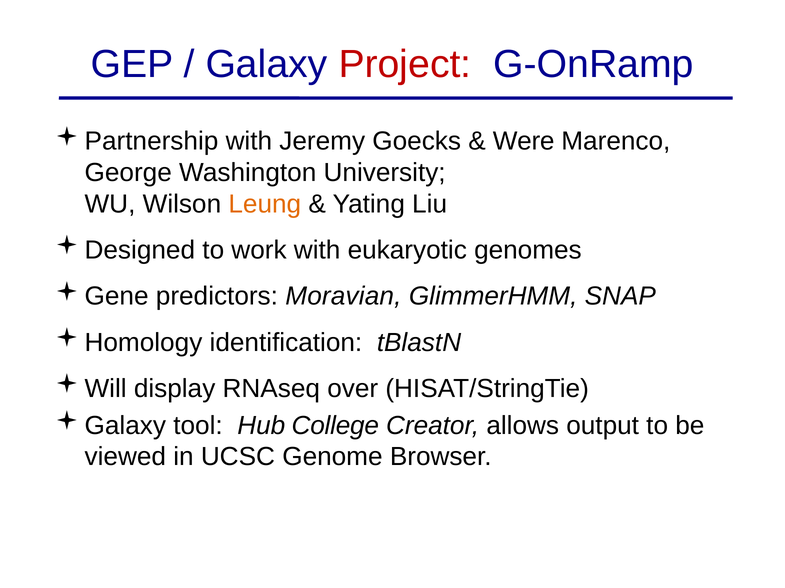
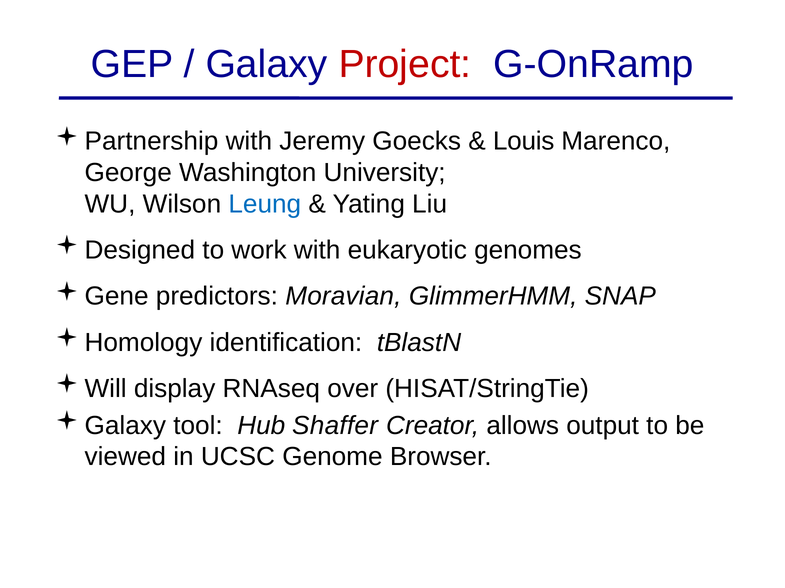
Were: Were -> Louis (524, 141)
Leung colour: orange -> blue (265, 204)
College: College -> Shaffer (335, 426)
